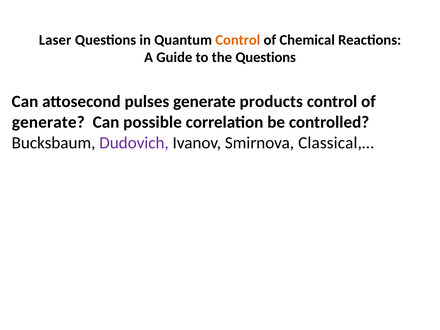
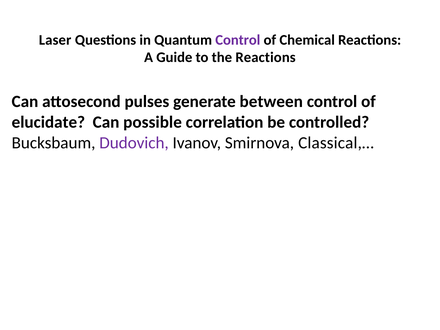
Control colour: orange -> purple (238, 40)
the Questions: Questions -> Reactions (266, 57)
products: products -> between (271, 102)
generate: generate -> elucidate (48, 122)
